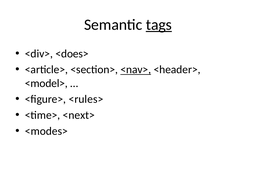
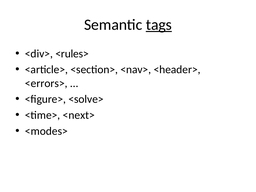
<does>: <does> -> <rules> (72, 54)
<nav> underline: present -> none (136, 70)
<model>: <model> -> <errors> (46, 83)
<rules>: <rules> -> <solve> (86, 99)
